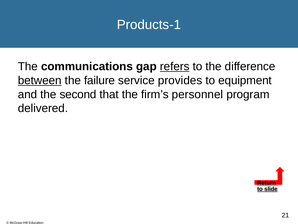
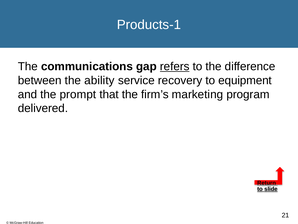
between underline: present -> none (40, 80)
failure: failure -> ability (99, 80)
provides: provides -> recovery (180, 80)
second: second -> prompt (78, 94)
personnel: personnel -> marketing (197, 94)
